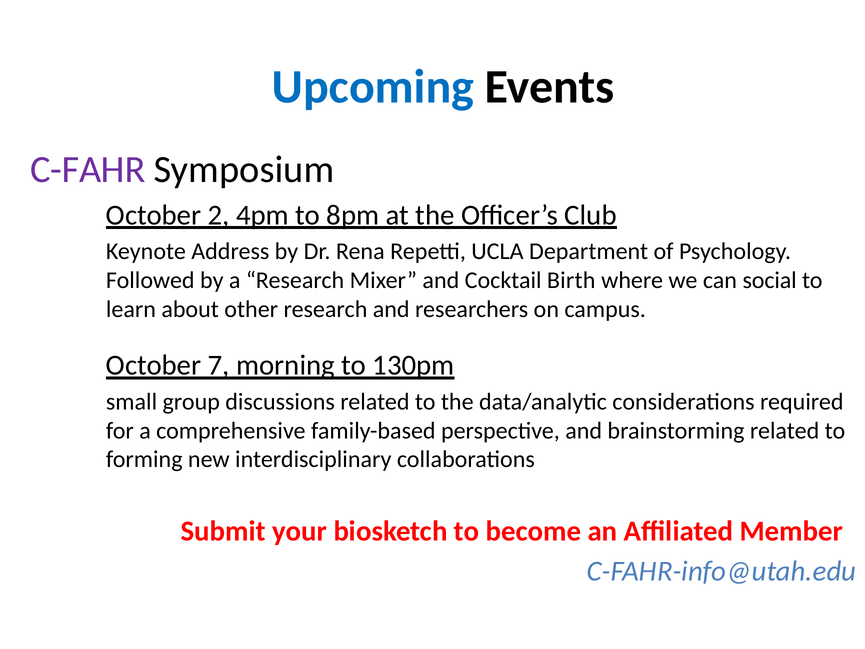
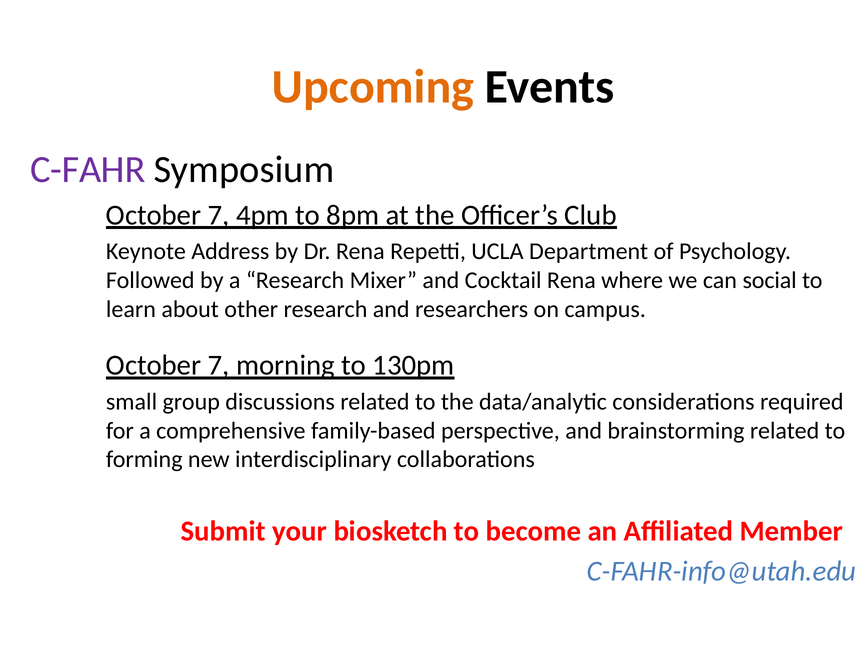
Upcoming colour: blue -> orange (373, 87)
2: 2 -> 7 (219, 215)
Cocktail Birth: Birth -> Rena (571, 280)
